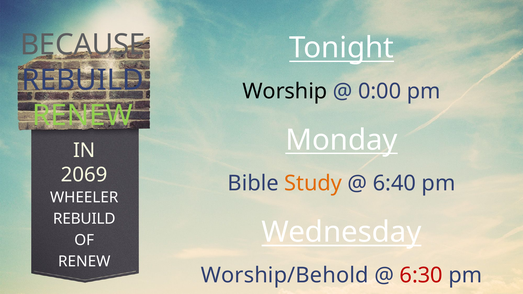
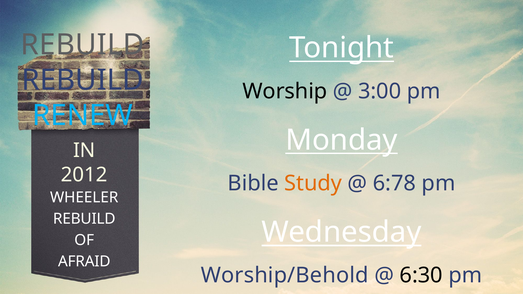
BECAUSE: BECAUSE -> REBUILD (82, 45)
0:00: 0:00 -> 3:00 (380, 91)
RENEW colour: light green -> light blue (83, 116)
2069: 2069 -> 2012 (84, 175)
6:40: 6:40 -> 6:78 (394, 183)
RENEW: RENEW -> AFRAID (84, 262)
6:30 colour: red -> black (421, 276)
